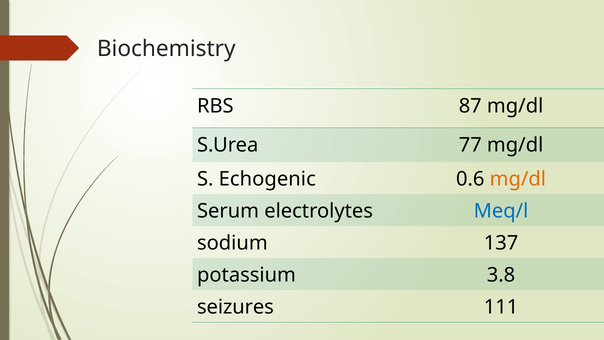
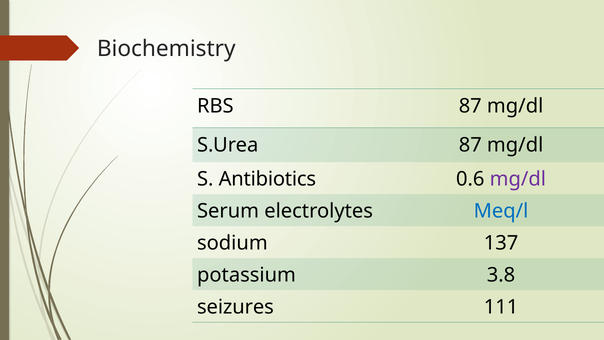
S.Urea 77: 77 -> 87 (470, 145)
Echogenic: Echogenic -> Antibiotics (267, 179)
mg/dl colour: orange -> purple (518, 179)
